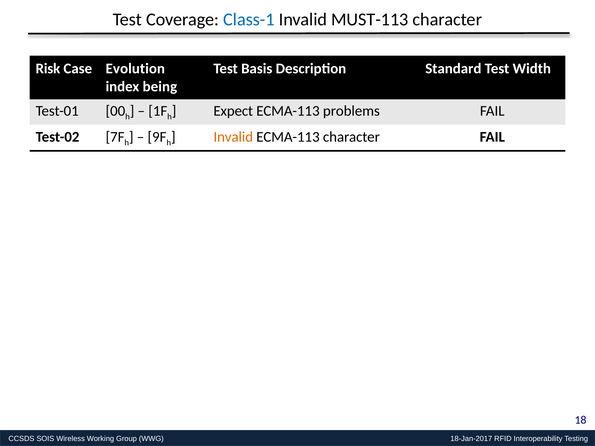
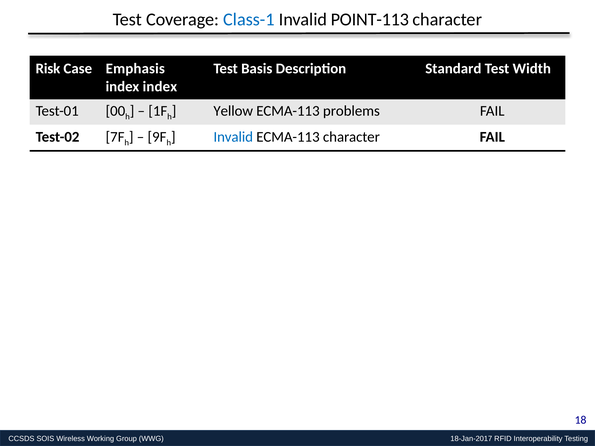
MUST-113: MUST-113 -> POINT-113 (370, 20)
Evolution: Evolution -> Emphasis (135, 69)
index being: being -> index (160, 87)
Expect: Expect -> Yellow (233, 111)
Invalid colour: orange -> blue (233, 137)
